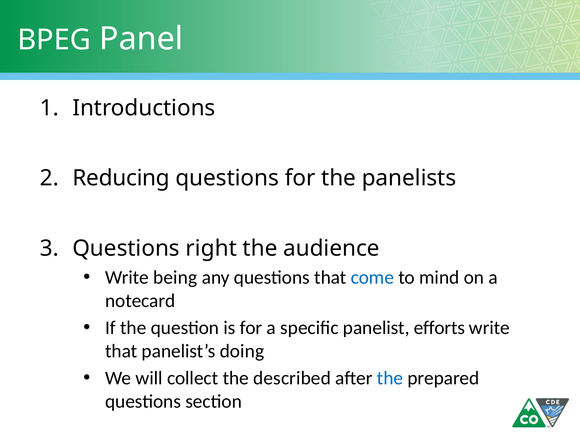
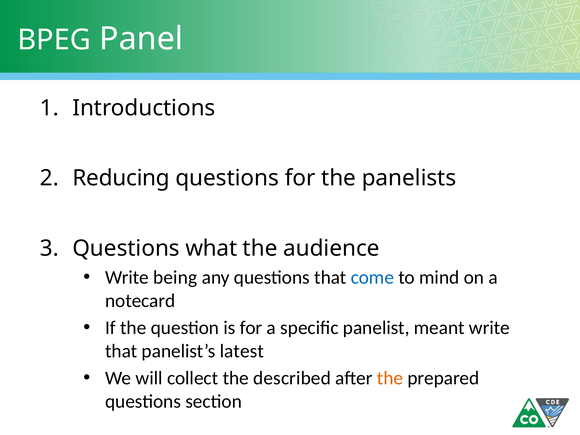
right: right -> what (211, 248)
efforts: efforts -> meant (439, 328)
doing: doing -> latest (242, 351)
the colour: blue -> orange (390, 378)
